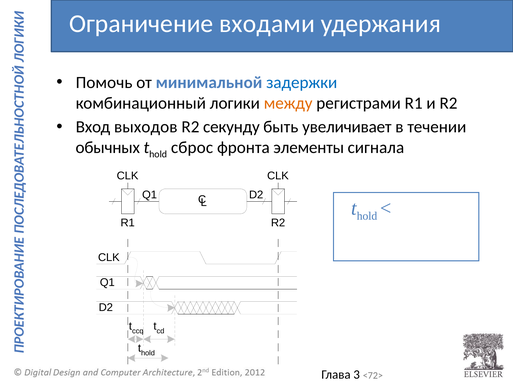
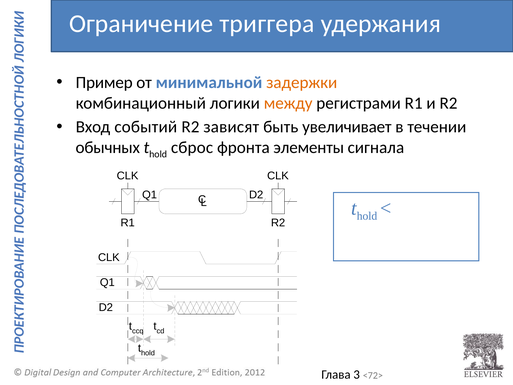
входами: входами -> триггера (267, 24)
Помочь: Помочь -> Пример (104, 82)
задержки colour: blue -> orange (302, 82)
выходов: выходов -> событий (146, 127)
секунду: секунду -> зависят (231, 127)
